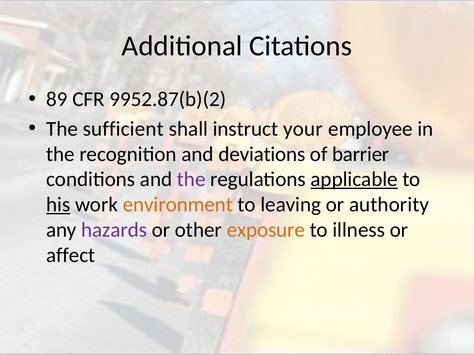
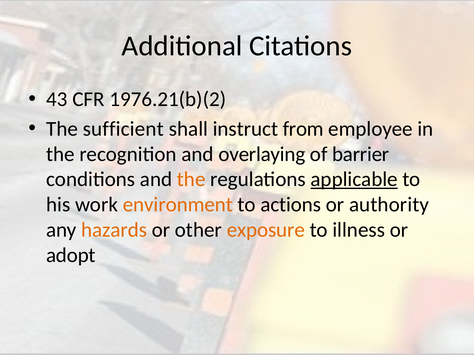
89: 89 -> 43 (57, 99)
9952.87(b)(2: 9952.87(b)(2 -> 1976.21(b)(2 (168, 99)
your: your -> from (303, 129)
deviations: deviations -> overlaying (262, 154)
the colour: purple -> orange (191, 180)
his underline: present -> none (58, 205)
leaving: leaving -> actions (291, 205)
hazards colour: purple -> orange (114, 230)
affect: affect -> adopt (71, 256)
